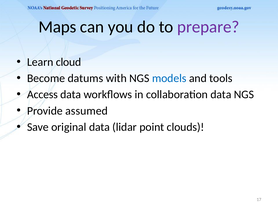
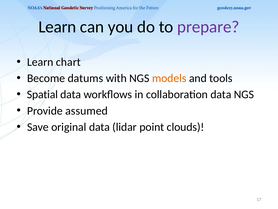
Maps: Maps -> Learn (57, 27)
cloud: cloud -> chart (68, 62)
models colour: blue -> orange (169, 78)
Access: Access -> Spatial (42, 94)
